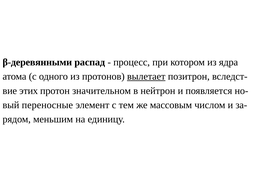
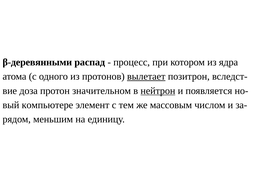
этих: этих -> доза (29, 91)
нейтрон underline: none -> present (158, 91)
переносные: переносные -> компьютере (47, 105)
